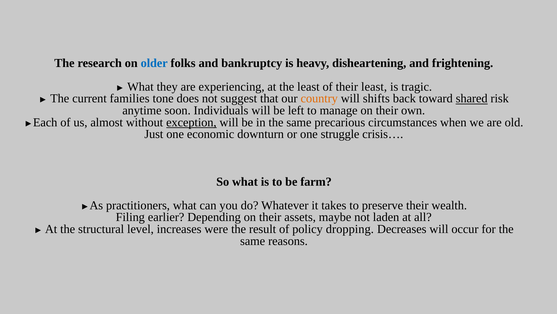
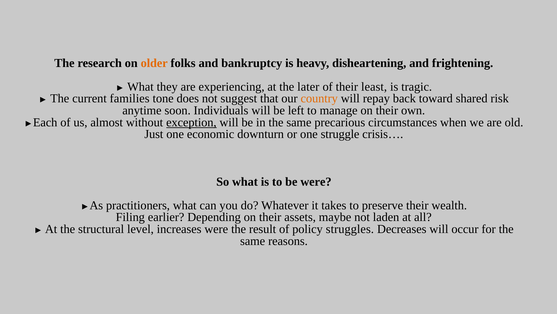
older colour: blue -> orange (154, 63)
the least: least -> later (308, 87)
shifts: shifts -> repay (376, 98)
shared underline: present -> none (472, 98)
be farm: farm -> were (316, 181)
dropping: dropping -> struggles (350, 229)
